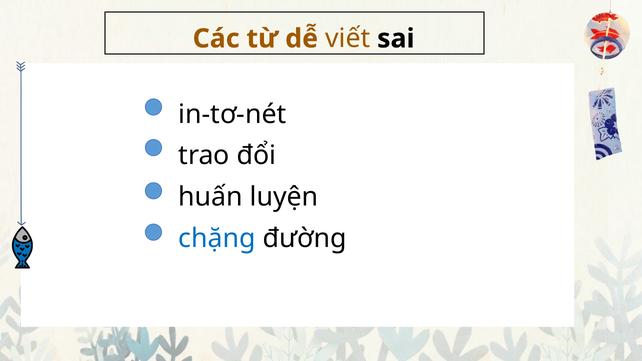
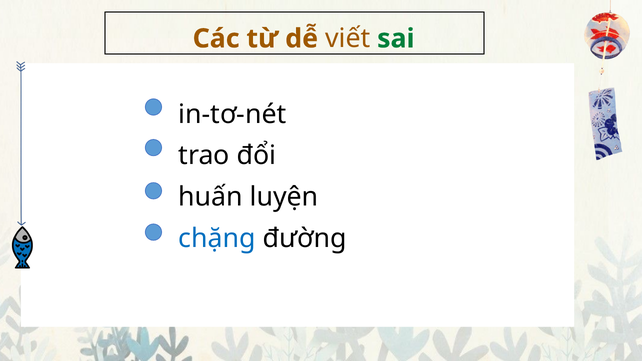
sai colour: black -> green (396, 39)
